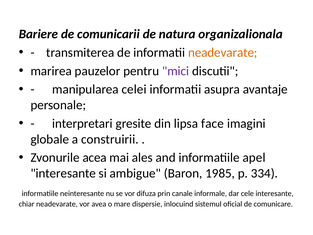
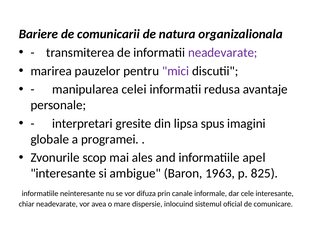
neadevarate colour: orange -> purple (223, 52)
asupra: asupra -> redusa (222, 89)
face: face -> spus (213, 123)
construirii: construirii -> programei (110, 139)
acea: acea -> scop (95, 157)
1985: 1985 -> 1963 (220, 173)
334: 334 -> 825 (264, 173)
